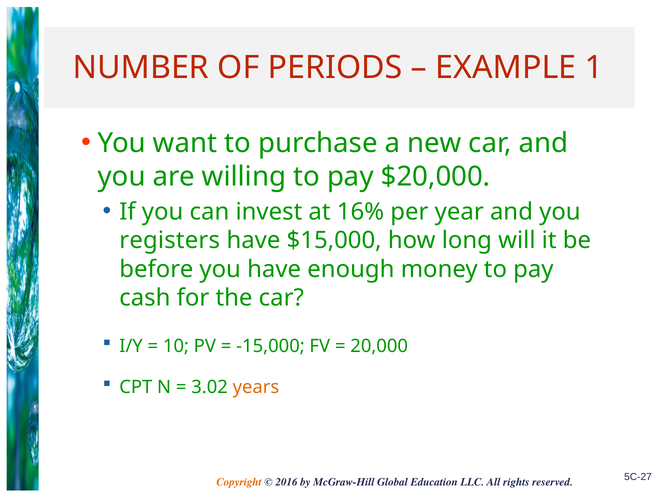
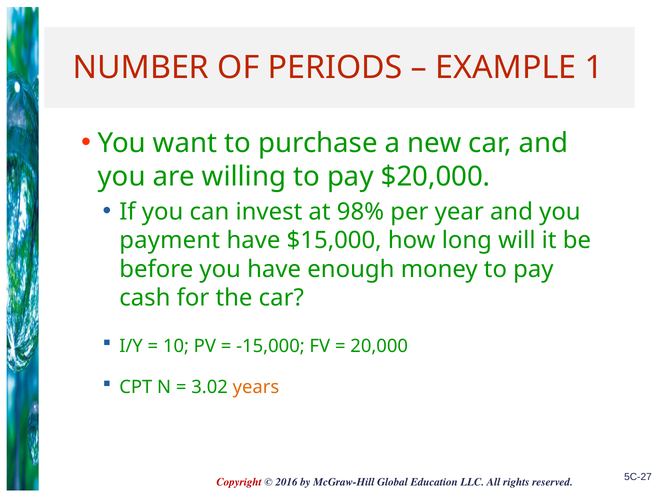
16%: 16% -> 98% (360, 212)
registers: registers -> payment (170, 241)
Copyright colour: orange -> red (239, 482)
